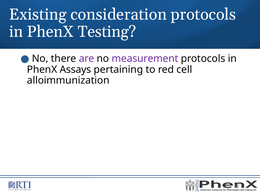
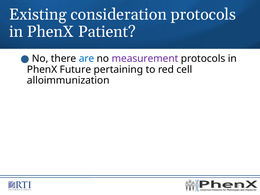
Testing: Testing -> Patient (107, 32)
are colour: purple -> blue (87, 59)
Assays: Assays -> Future (75, 70)
